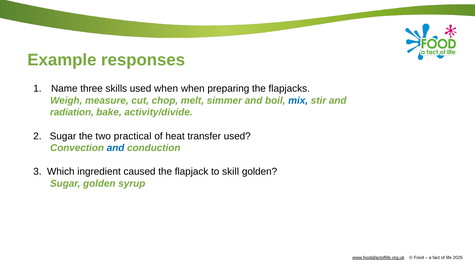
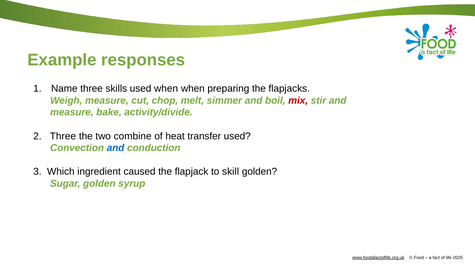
mix colour: blue -> red (298, 101)
radiation: radiation -> measure (72, 112)
2 Sugar: Sugar -> Three (63, 136)
practical: practical -> combine (133, 136)
